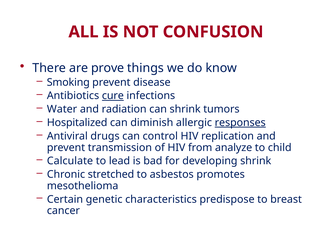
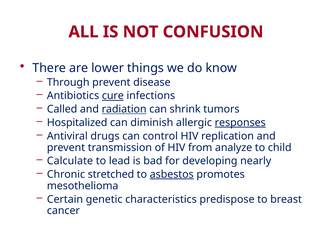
prove: prove -> lower (108, 68)
Smoking: Smoking -> Through (68, 82)
Water: Water -> Called (62, 109)
radiation underline: none -> present (124, 109)
developing shrink: shrink -> nearly (256, 161)
asbestos underline: none -> present (172, 174)
